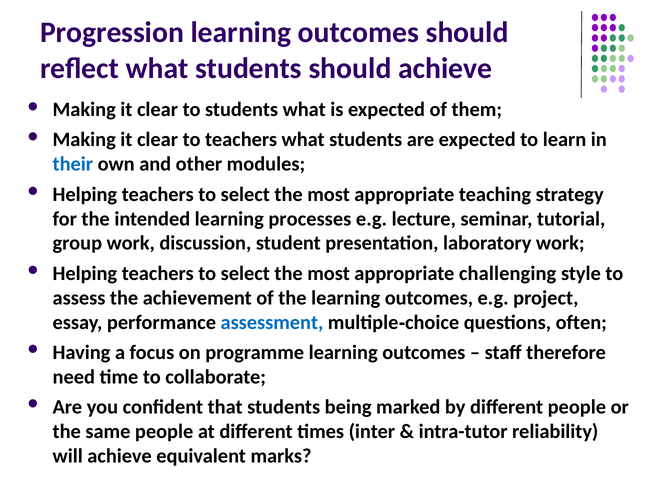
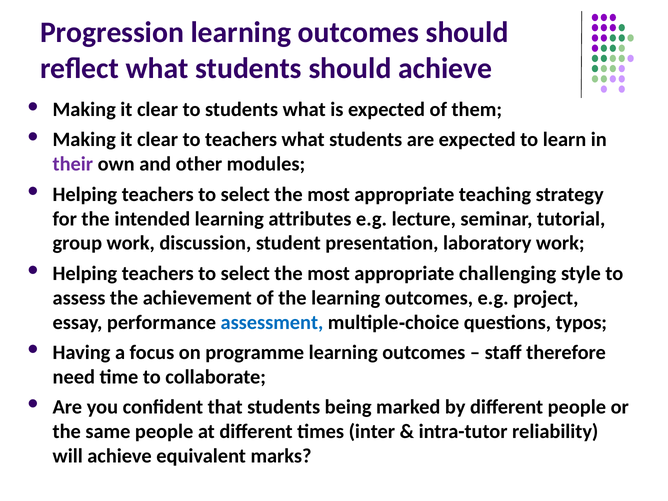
their colour: blue -> purple (73, 164)
processes: processes -> attributes (310, 219)
often: often -> typos (581, 322)
